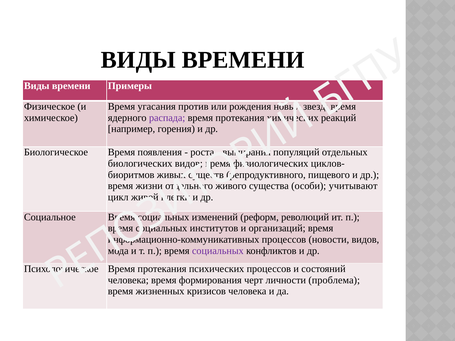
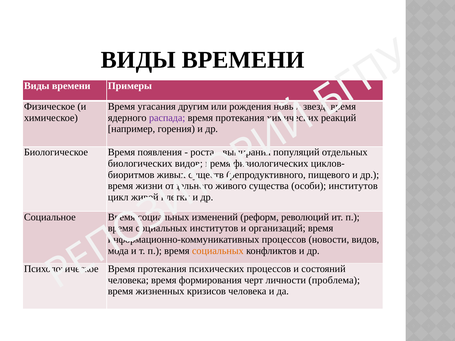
против: против -> другим (193, 107)
особи учитывают: учитывают -> институтов (353, 186)
социальных colour: purple -> orange (218, 251)
